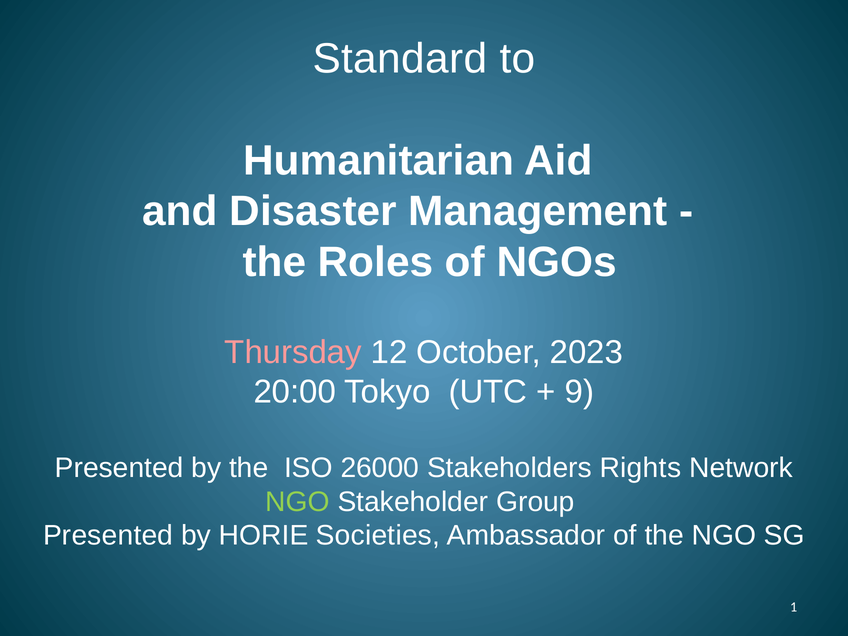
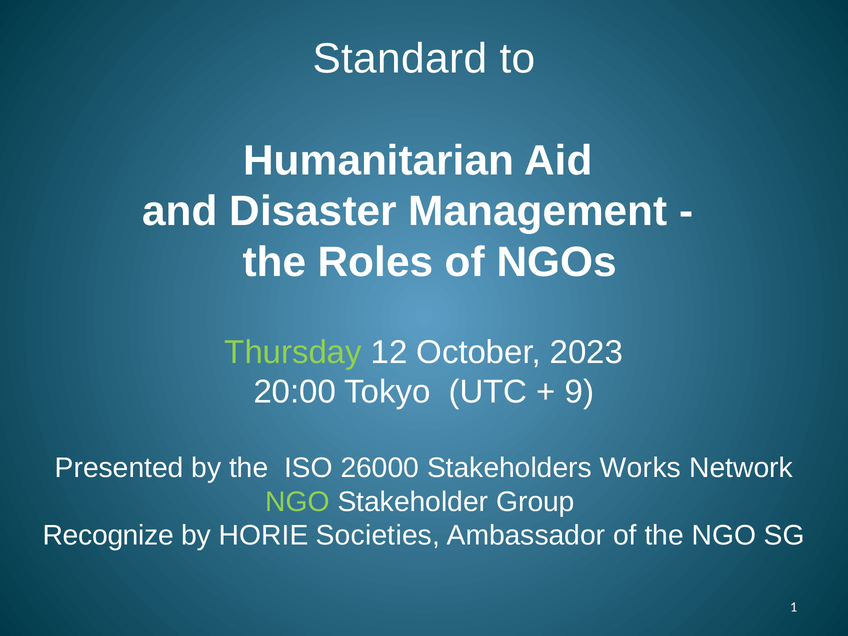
Thursday colour: pink -> light green (293, 352)
Rights: Rights -> Works (640, 468)
Presented: Presented -> Recognize (108, 536)
